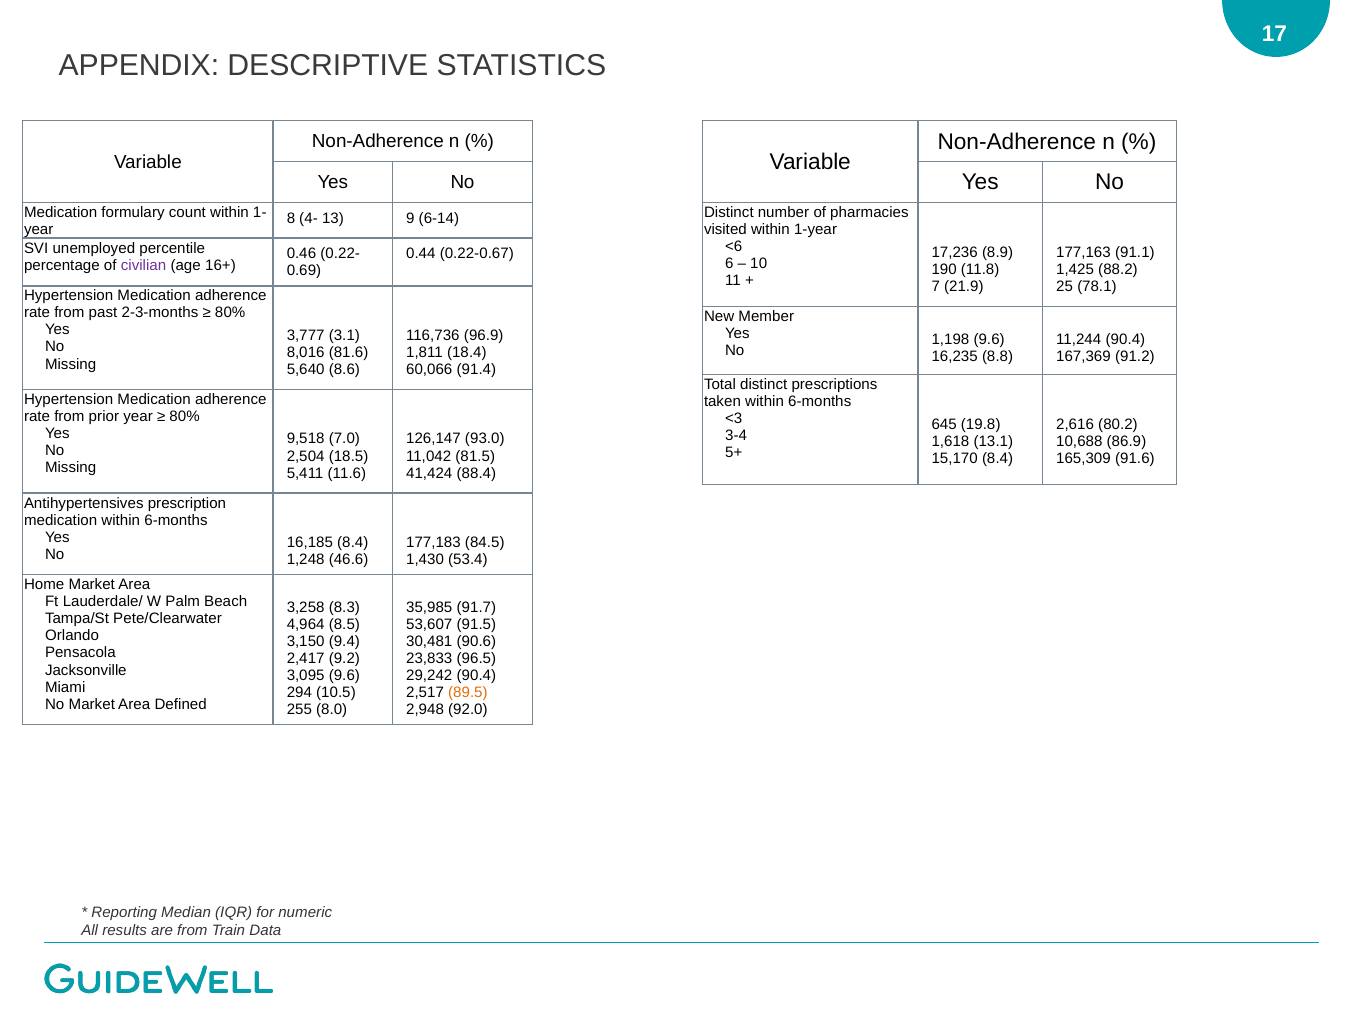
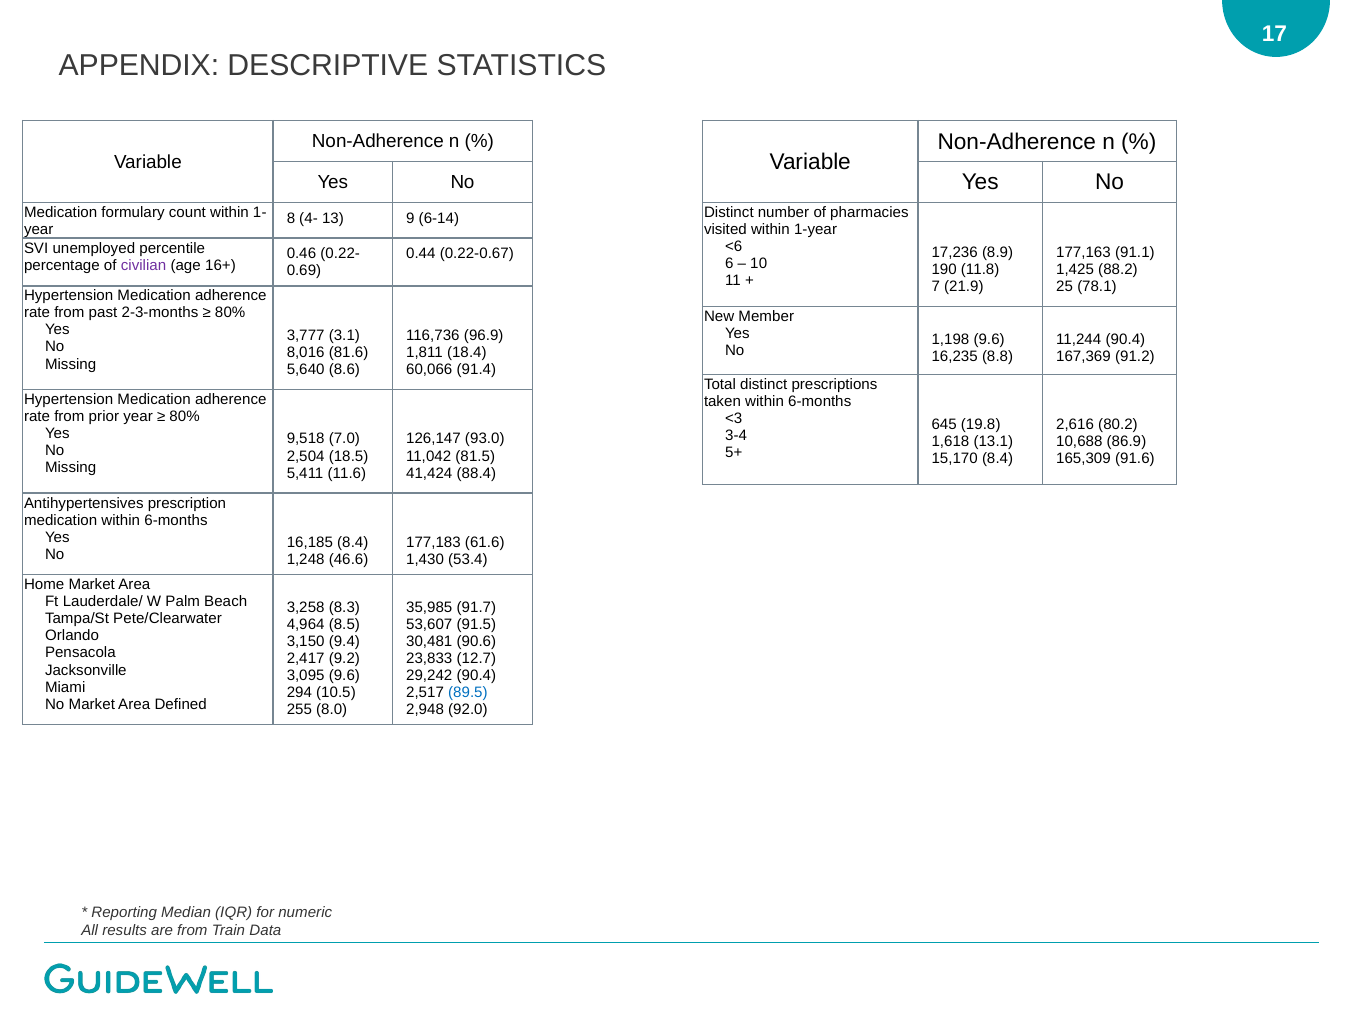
84.5: 84.5 -> 61.6 (485, 543)
96.5: 96.5 -> 12.7 (476, 658)
89.5 colour: orange -> blue (468, 692)
